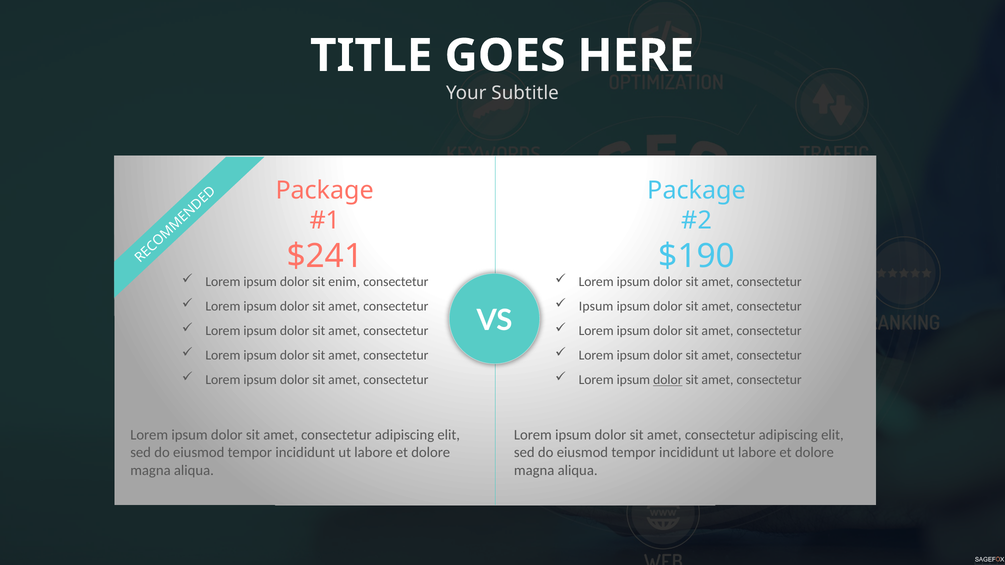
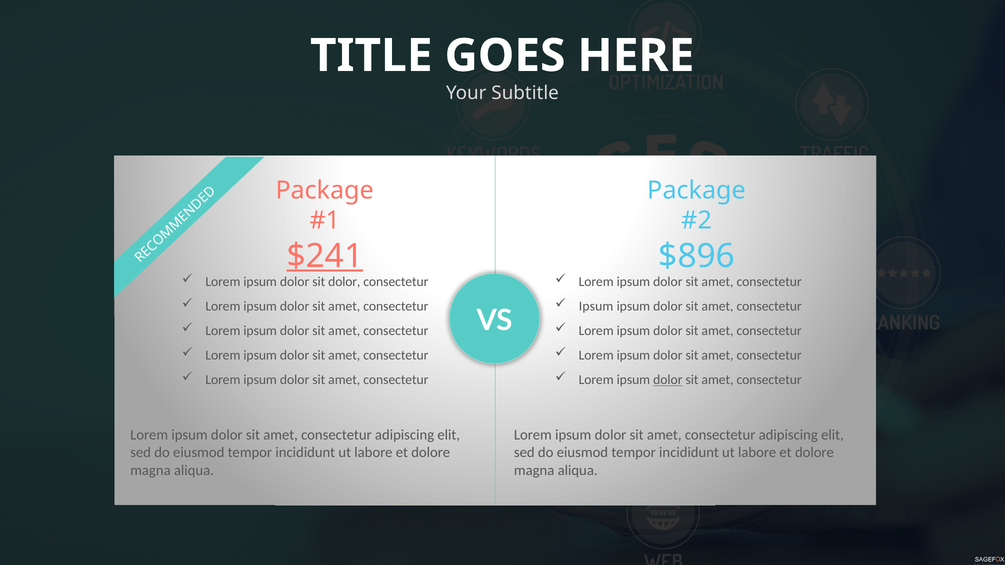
$241 underline: none -> present (325, 256)
$190: $190 -> $896 (697, 256)
sit enim: enim -> dolor (344, 282)
